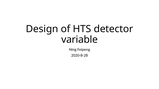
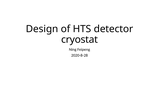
variable: variable -> cryostat (80, 40)
